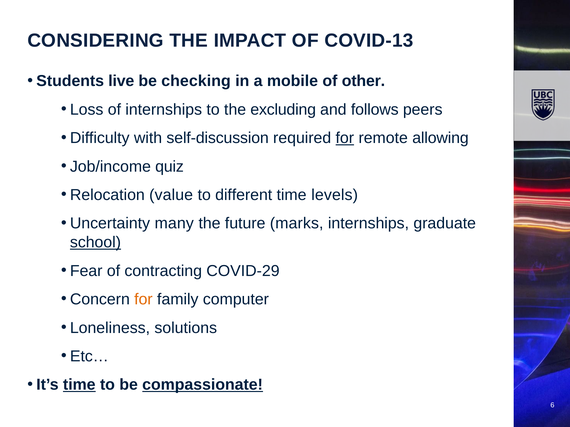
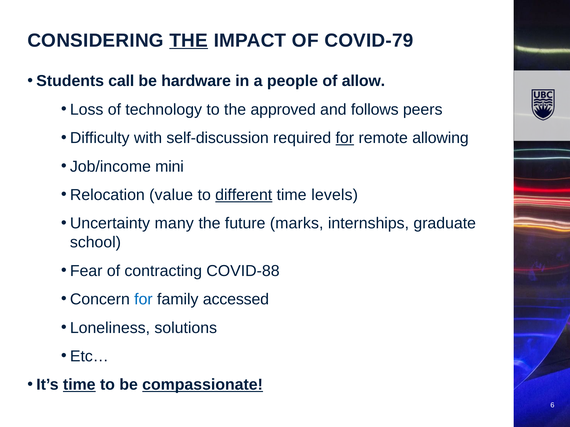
THE underline: none -> present (189, 40)
COVID-13: COVID-13 -> COVID-79 (369, 40)
live: live -> call (121, 81)
checking: checking -> hardware (196, 81)
mobile: mobile -> people (292, 81)
other: other -> allow (363, 81)
of internships: internships -> technology (164, 110)
excluding: excluding -> approved (283, 110)
quiz: quiz -> mini (170, 167)
different underline: none -> present (244, 195)
school underline: present -> none (95, 243)
COVID-29: COVID-29 -> COVID-88 (243, 271)
for colour: orange -> blue (143, 300)
computer: computer -> accessed (236, 300)
